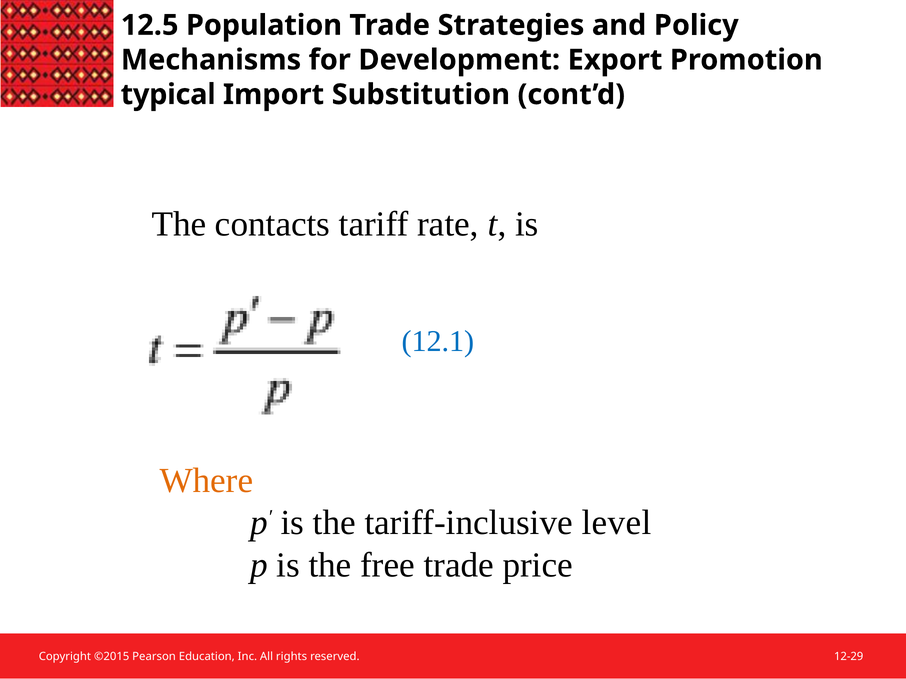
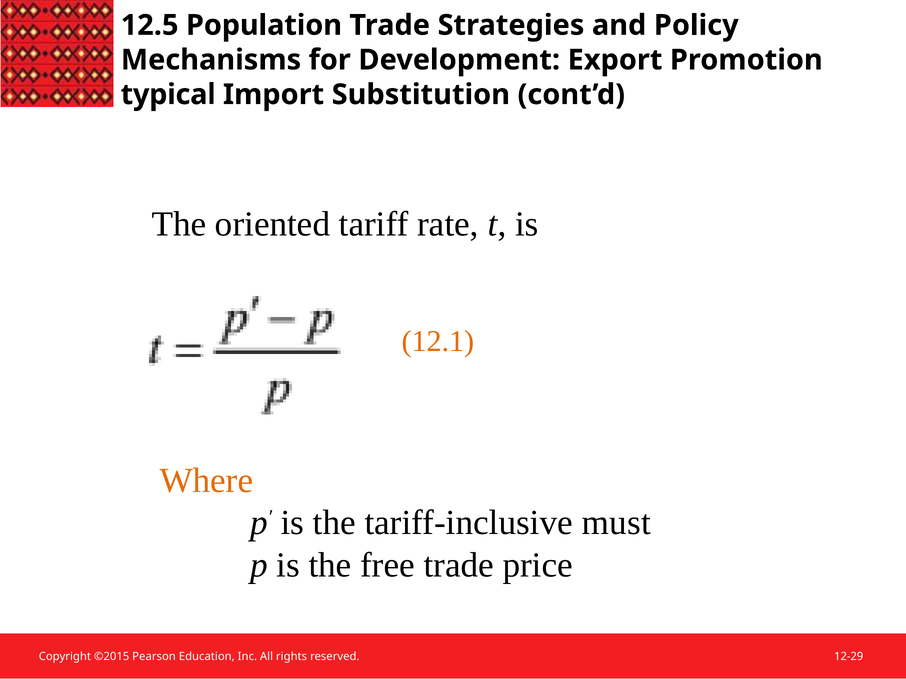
contacts: contacts -> oriented (273, 224)
12.1 colour: blue -> orange (438, 342)
level: level -> must (616, 523)
